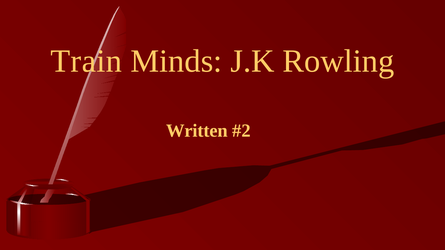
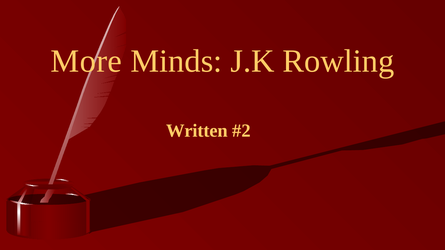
Train: Train -> More (86, 61)
